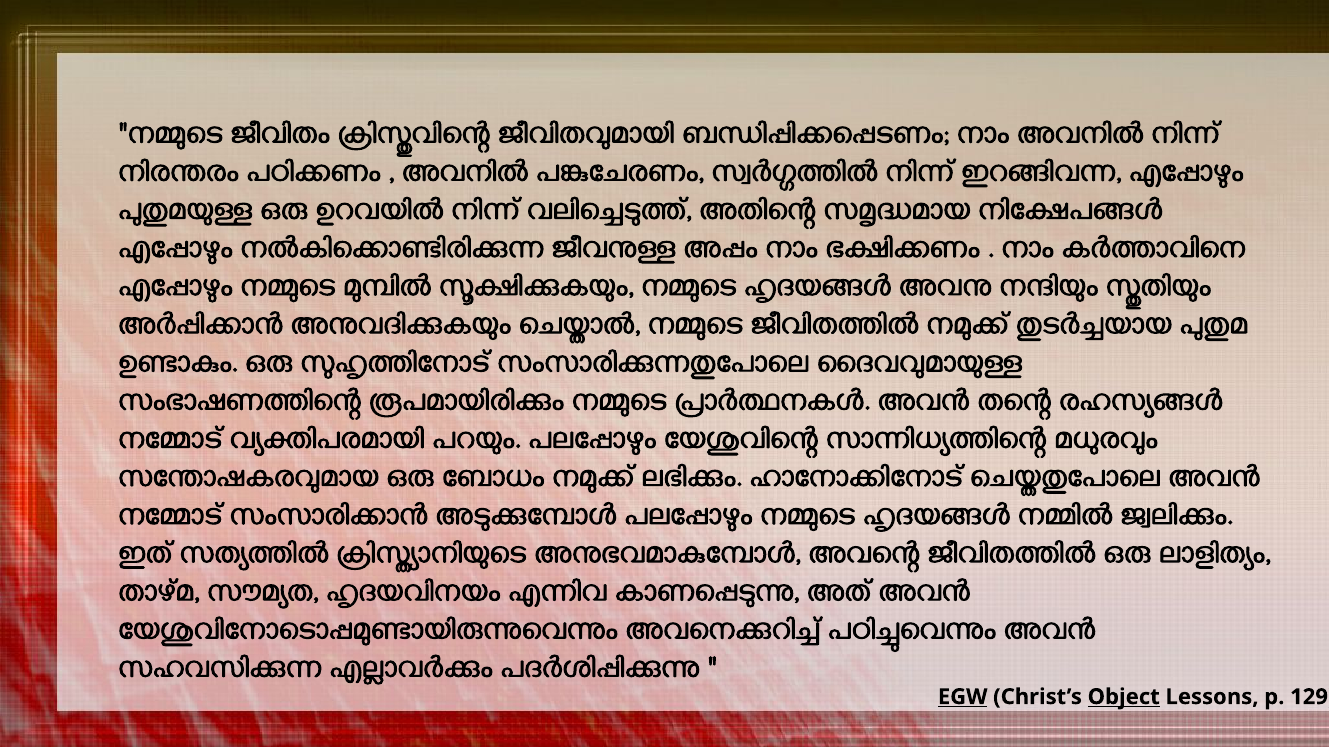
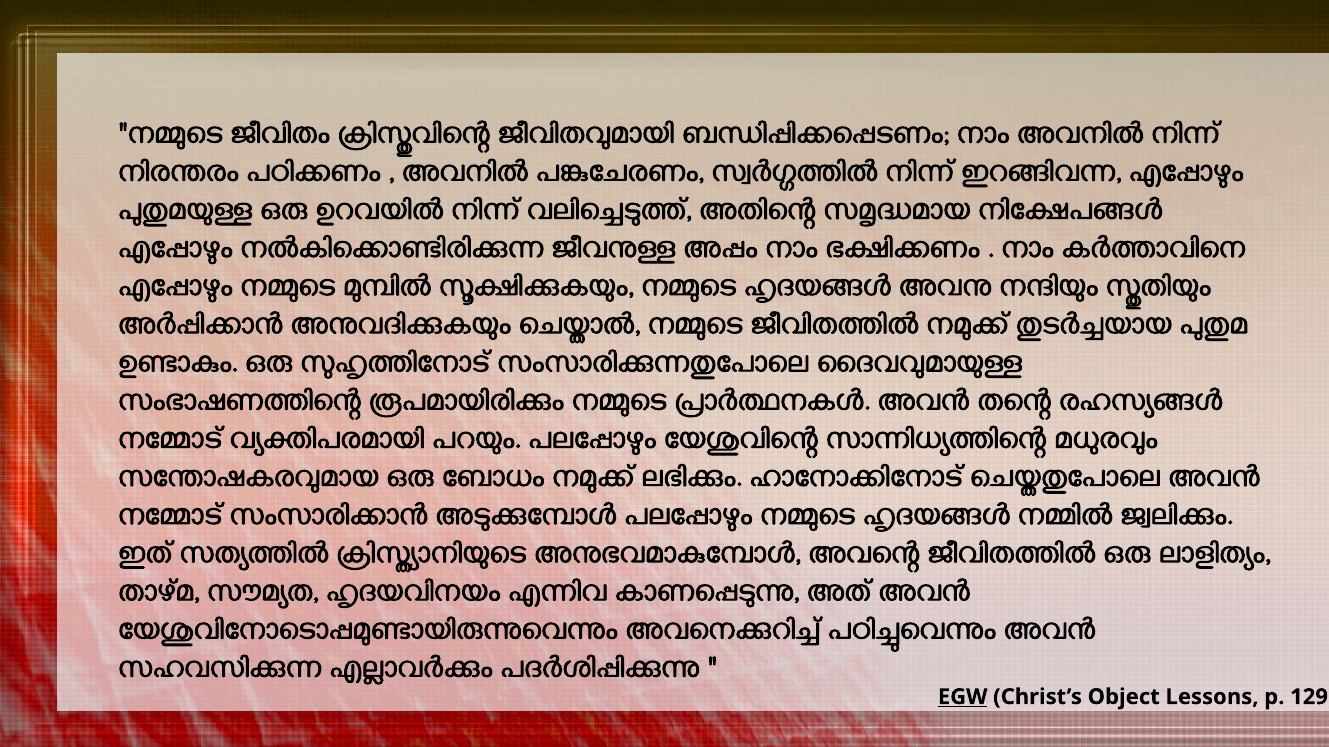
Object underline: present -> none (1124, 697)
